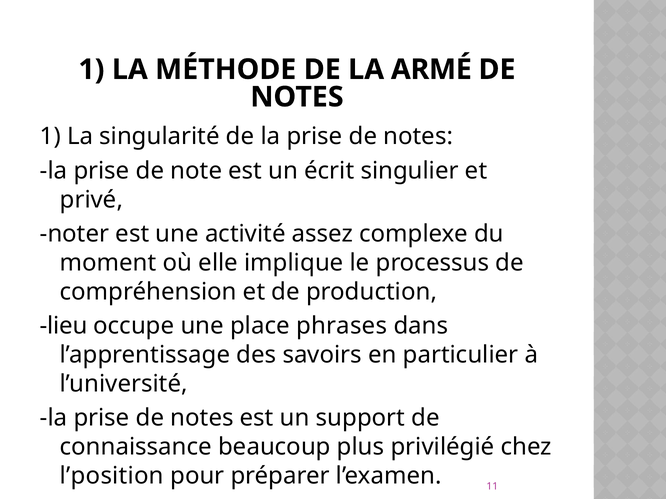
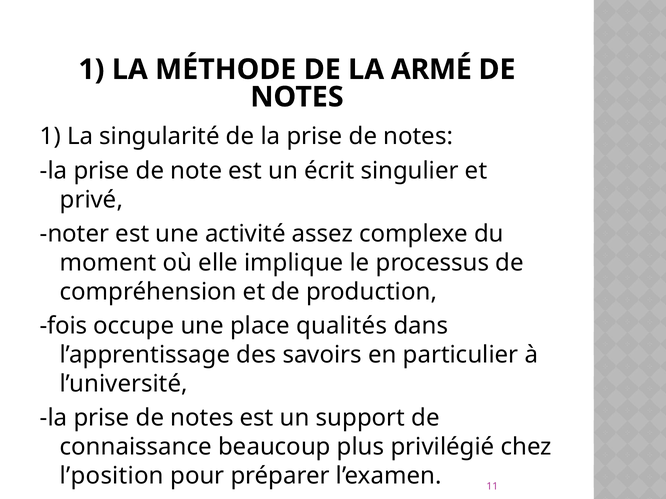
lieu: lieu -> fois (64, 326)
phrases: phrases -> qualités (342, 326)
